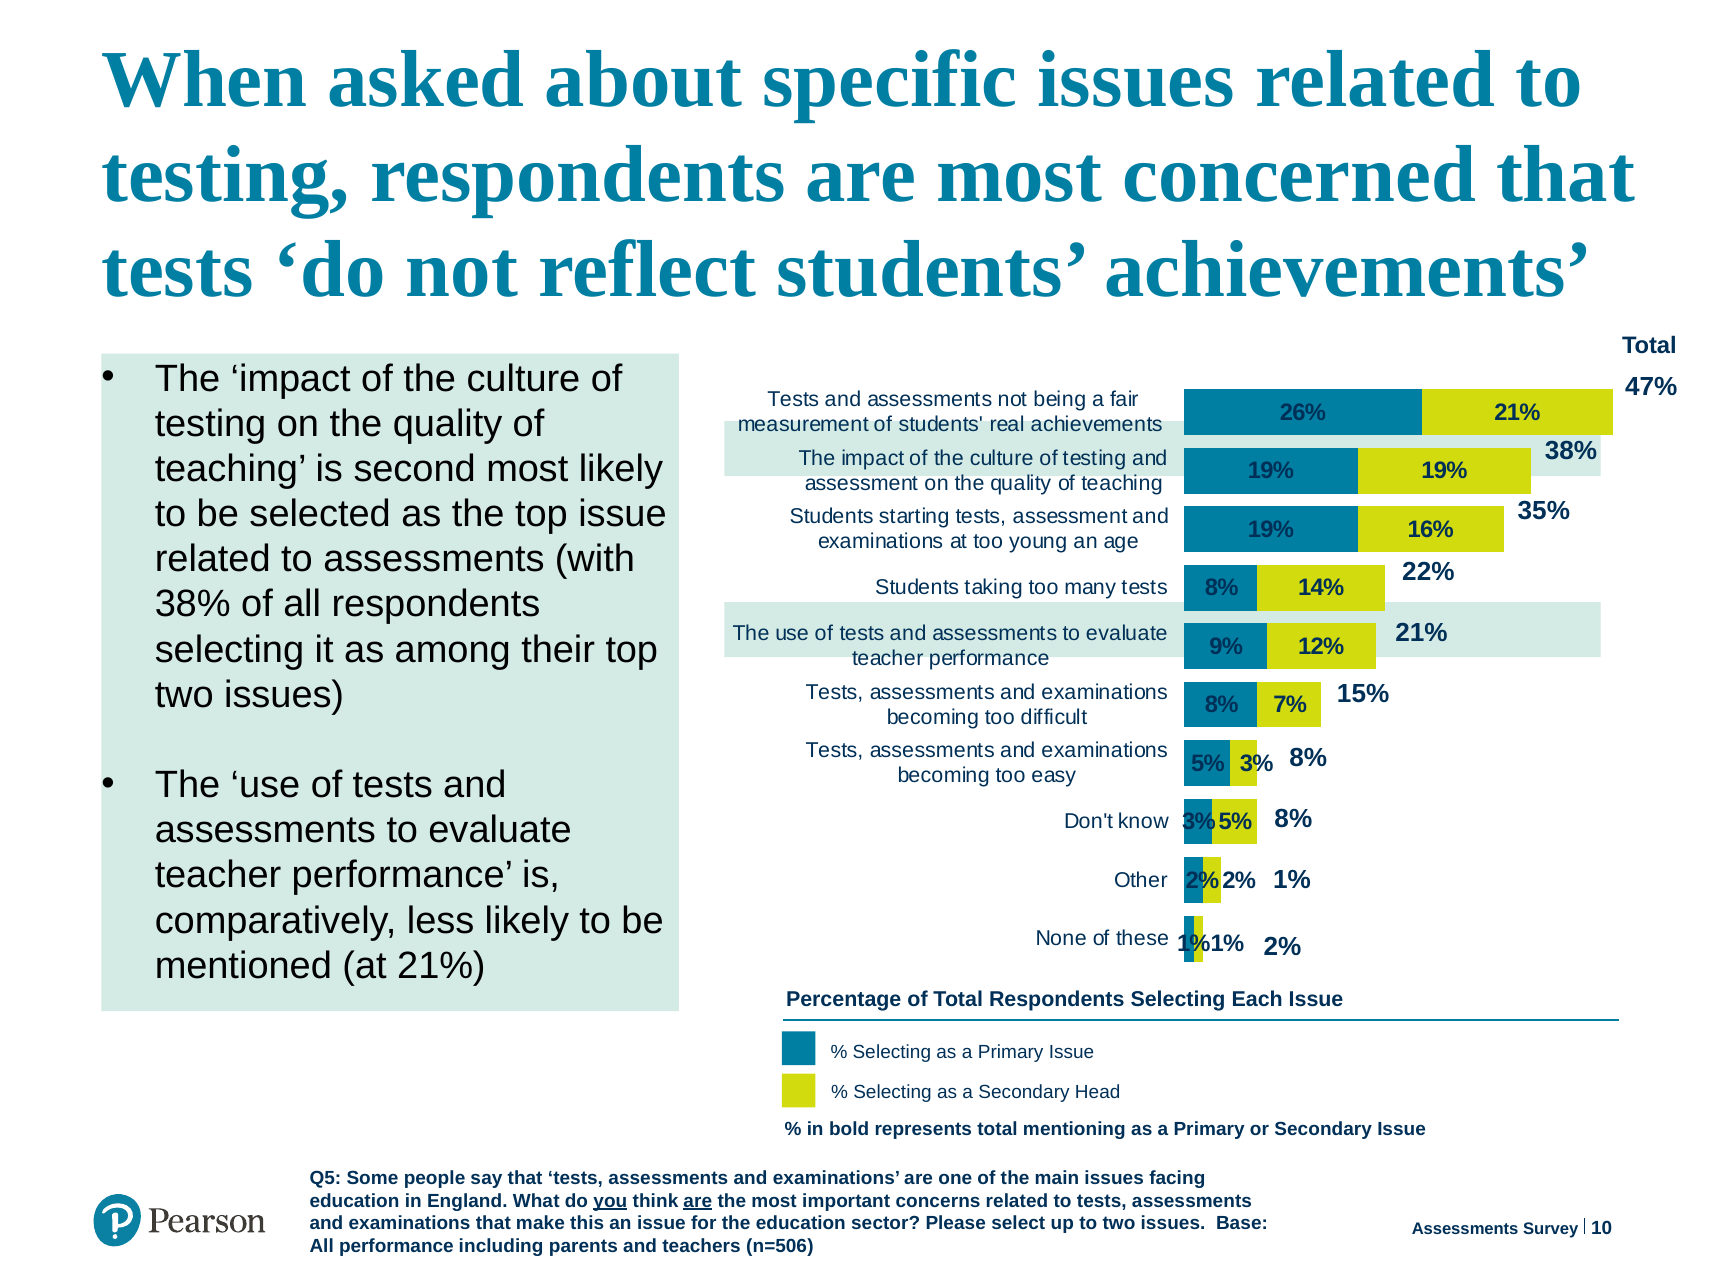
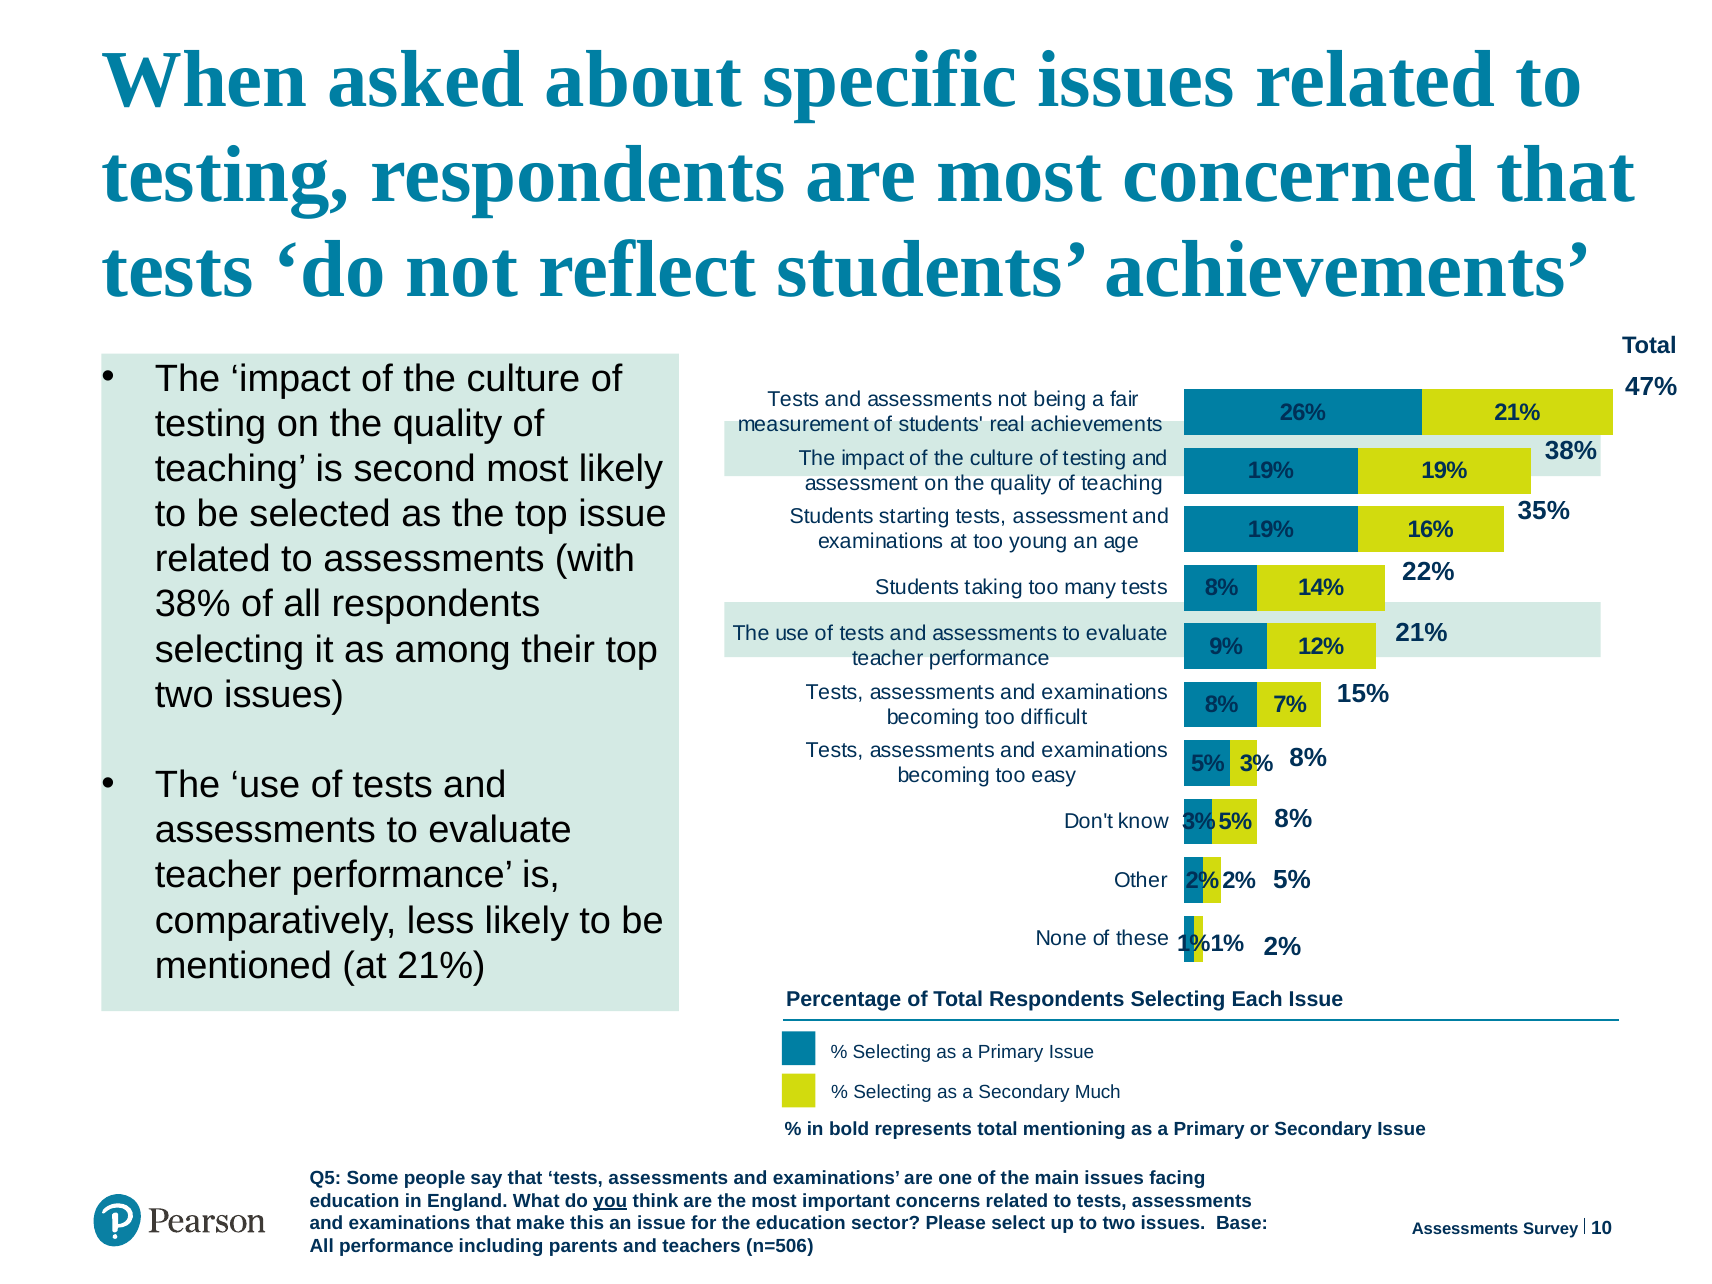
1%: 1% -> 5% (1292, 880)
Head: Head -> Much (1098, 1092)
are underline: present -> none (698, 1201)
